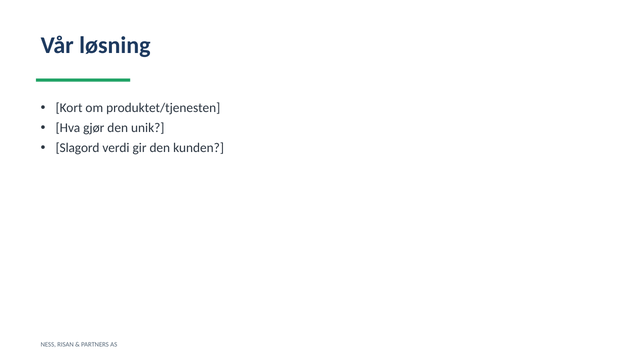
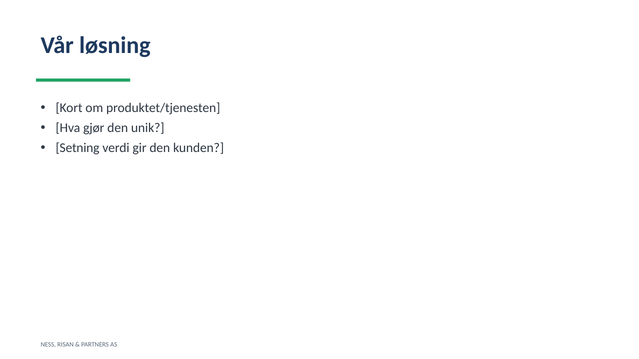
Slagord: Slagord -> Setning (78, 148)
